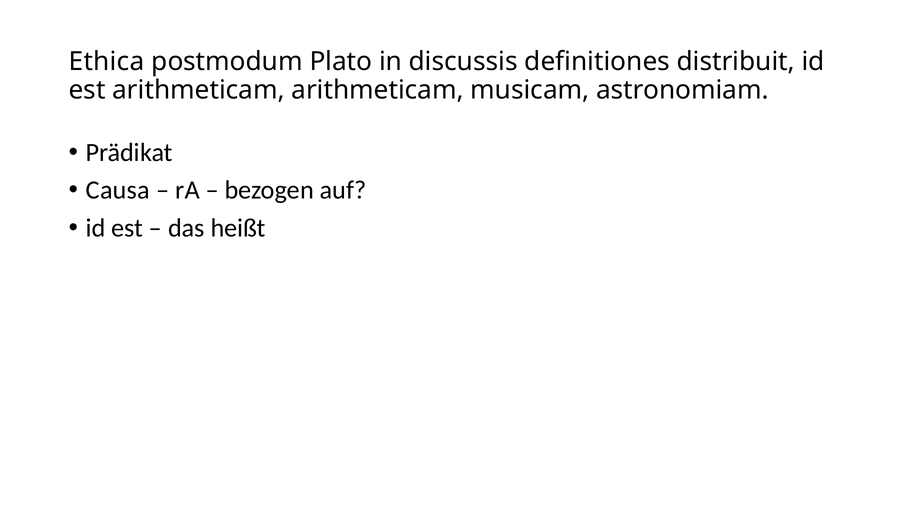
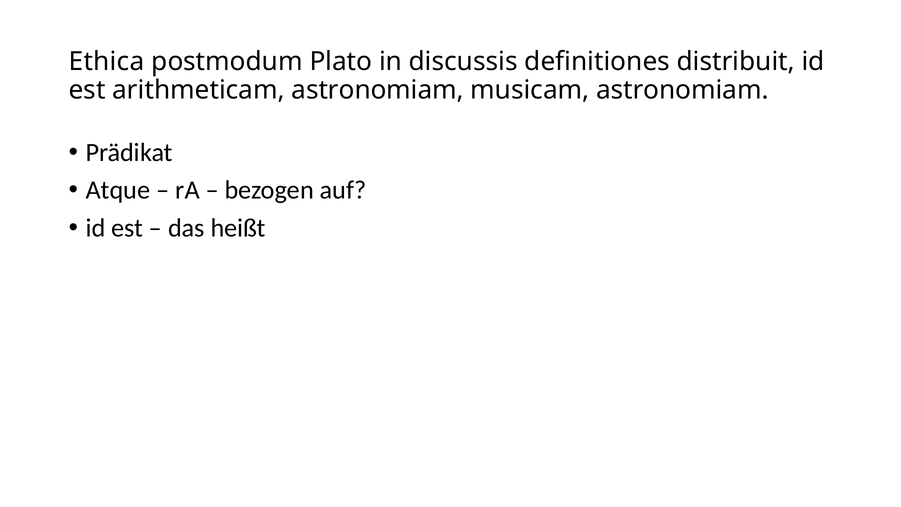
arithmeticam arithmeticam: arithmeticam -> astronomiam (378, 90)
Causa: Causa -> Atque (118, 190)
